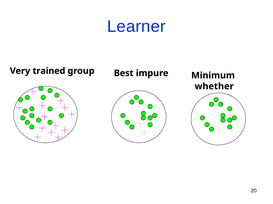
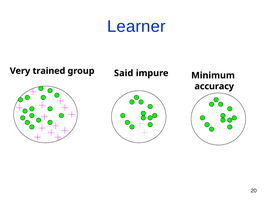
Best: Best -> Said (124, 73)
whether: whether -> accuracy (214, 87)
